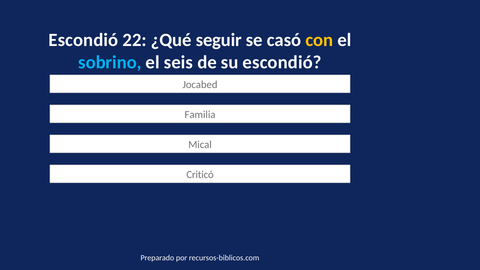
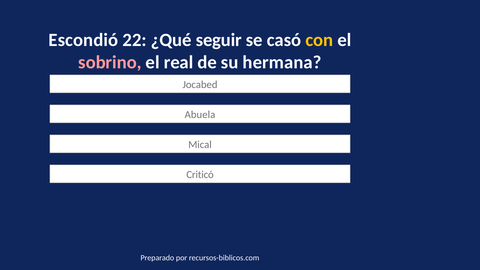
sobrino colour: light blue -> pink (110, 62)
seis: seis -> real (179, 62)
su escondió: escondió -> hermana (282, 62)
Familia: Familia -> Abuela (200, 115)
